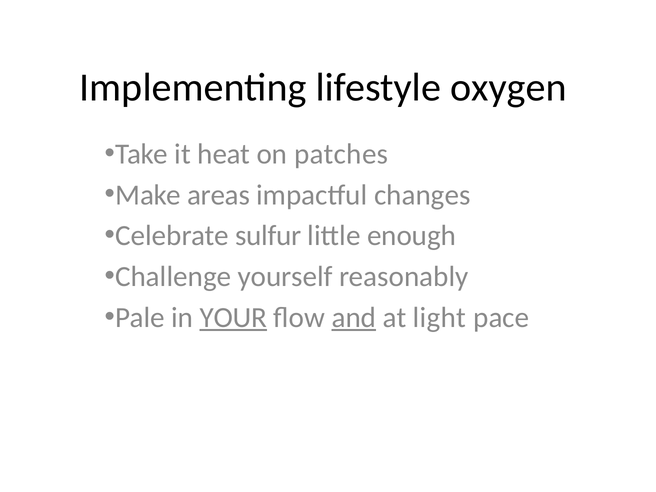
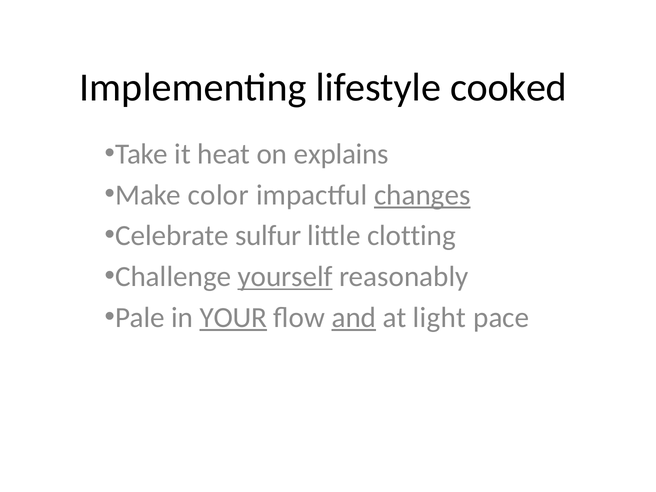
oxygen: oxygen -> cooked (509, 88)
patches: patches -> explains (341, 154)
areas: areas -> color (218, 195)
changes underline: none -> present (422, 195)
enough: enough -> clotting (411, 236)
yourself underline: none -> present (285, 277)
